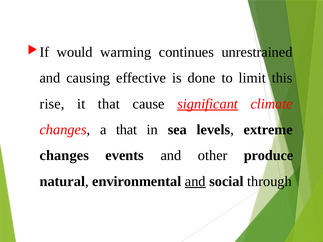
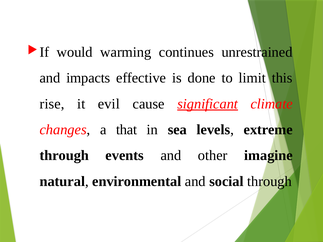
causing: causing -> impacts (88, 78)
it that: that -> evil (109, 104)
changes: changes -> through (64, 156)
produce: produce -> imagine (269, 156)
and underline: present -> none (195, 181)
